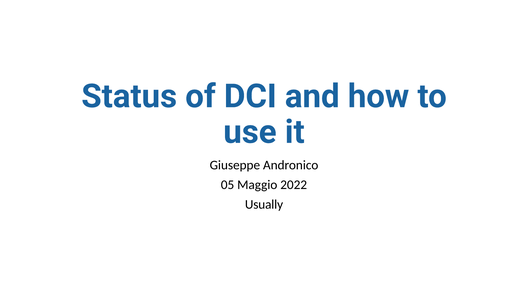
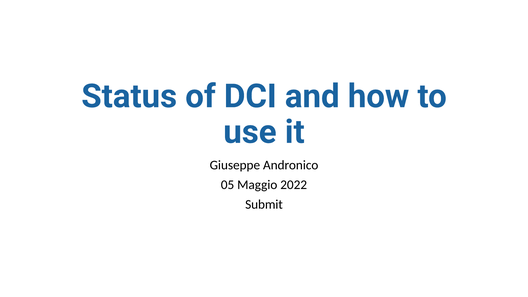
Usually: Usually -> Submit (264, 205)
